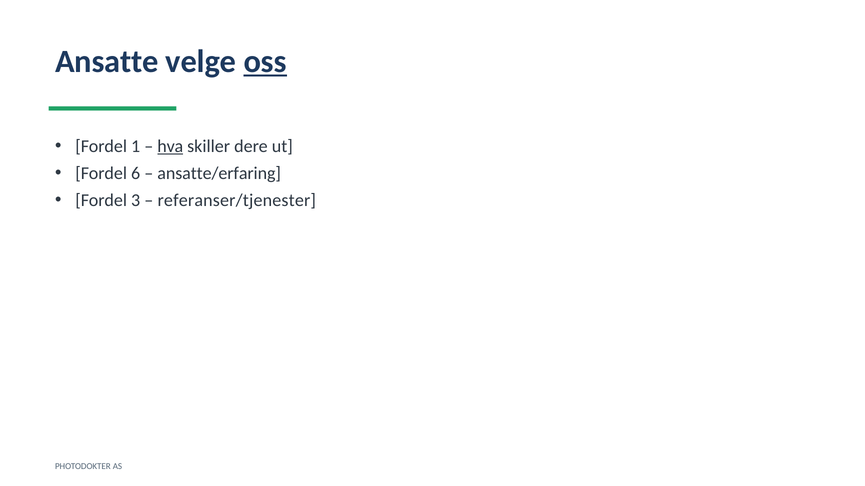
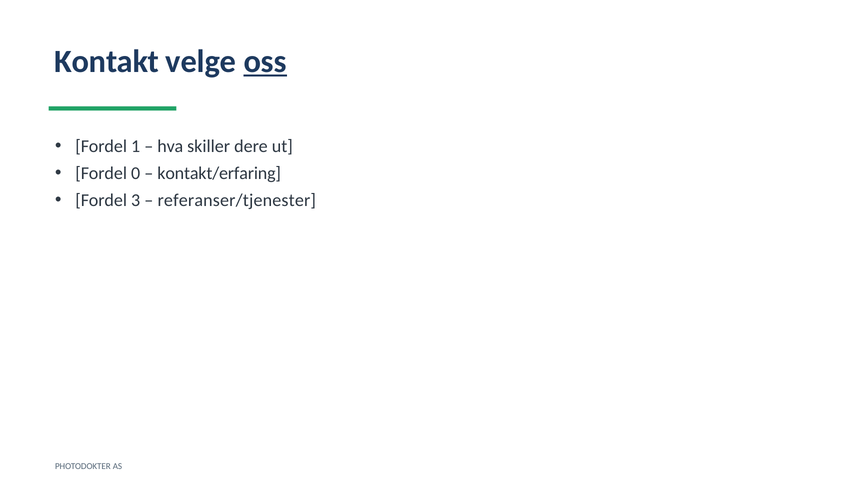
Ansatte: Ansatte -> Kontakt (107, 62)
hva underline: present -> none (170, 147)
6: 6 -> 0 (136, 174)
ansatte/erfaring: ansatte/erfaring -> kontakt/erfaring (219, 174)
